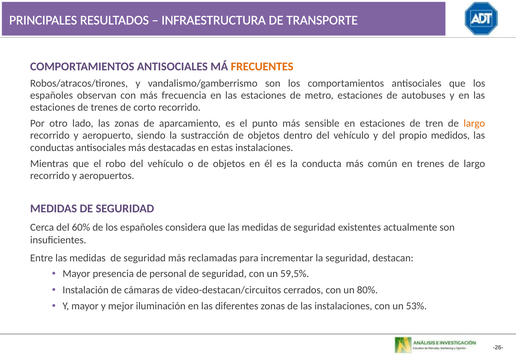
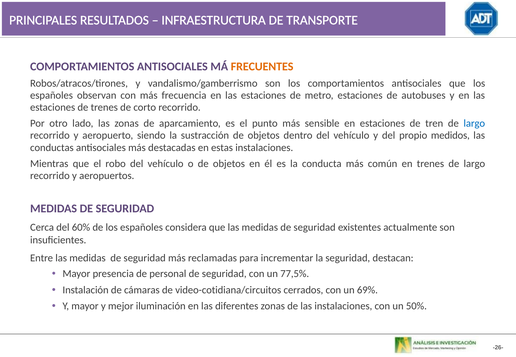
largo colour: orange -> blue (474, 124)
59,5%: 59,5% -> 77,5% (295, 274)
video-destacan/circuitos: video-destacan/circuitos -> video-cotidiana/circuitos (228, 290)
80%: 80% -> 69% (367, 290)
53%: 53% -> 50% (416, 306)
